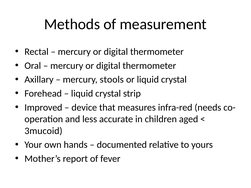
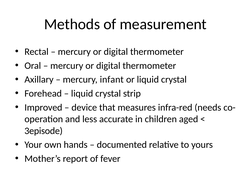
stools: stools -> infant (112, 80)
3mucoid: 3mucoid -> 3episode (44, 131)
